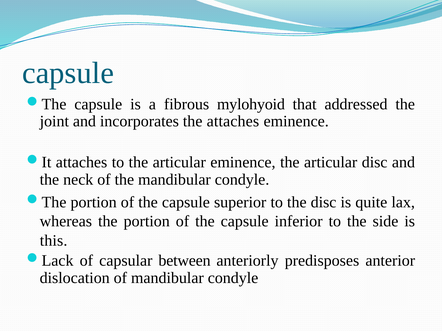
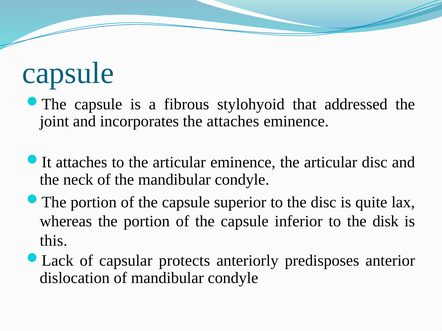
mylohyoid: mylohyoid -> stylohyoid (251, 104)
side: side -> disk (386, 222)
between: between -> protects (184, 261)
